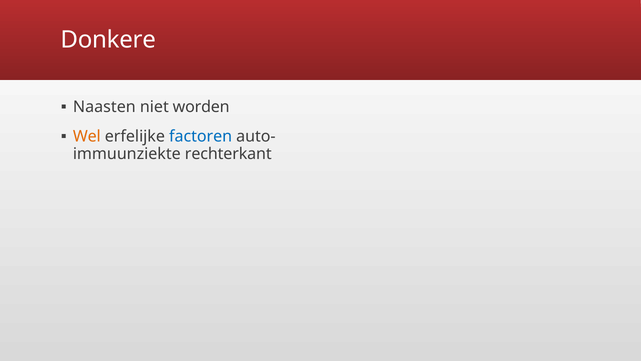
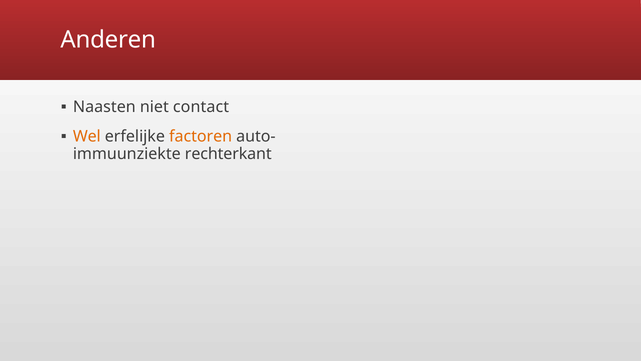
Donkere: Donkere -> Anderen (108, 40)
worden: worden -> contact (201, 107)
factoren colour: blue -> orange (201, 136)
